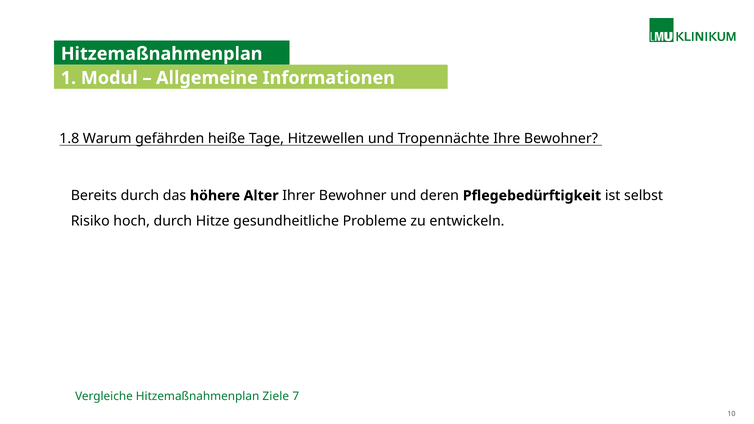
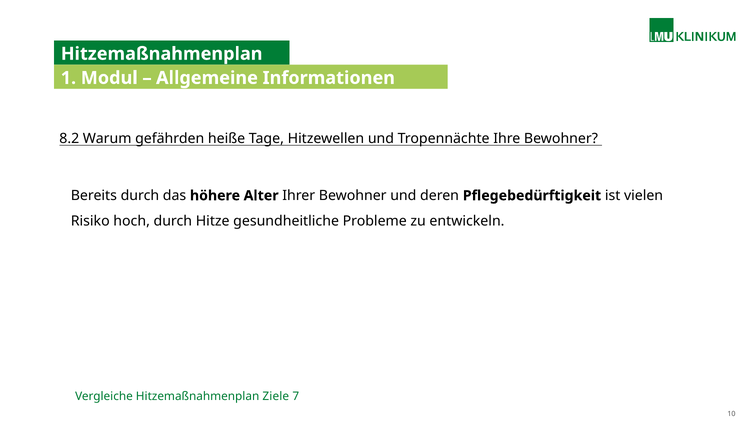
1.8: 1.8 -> 8.2 (69, 139)
selbst: selbst -> vielen (644, 196)
